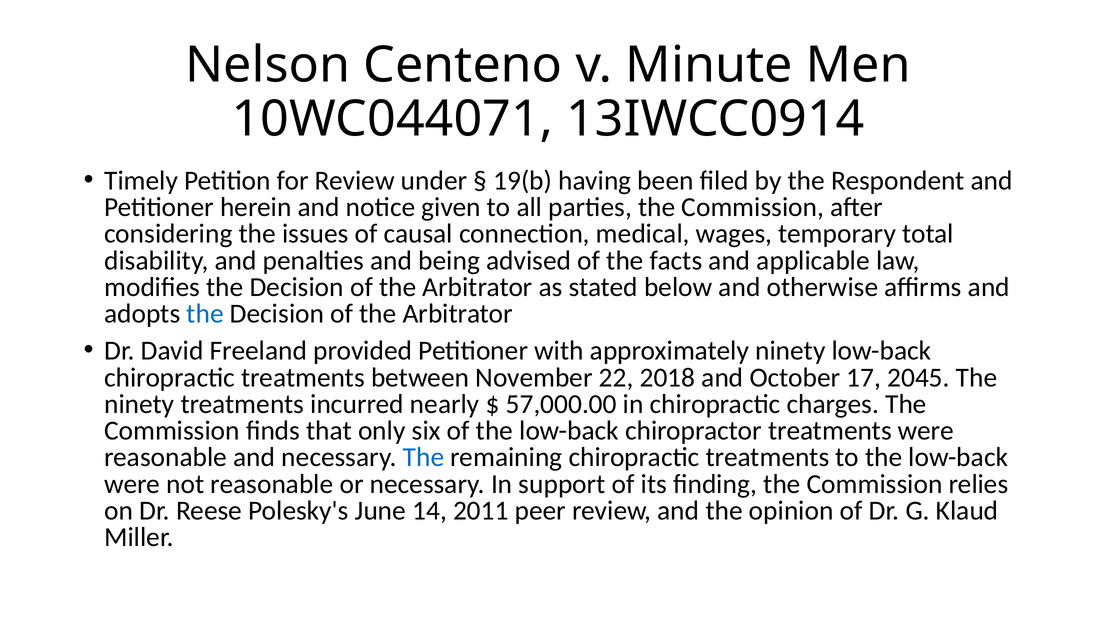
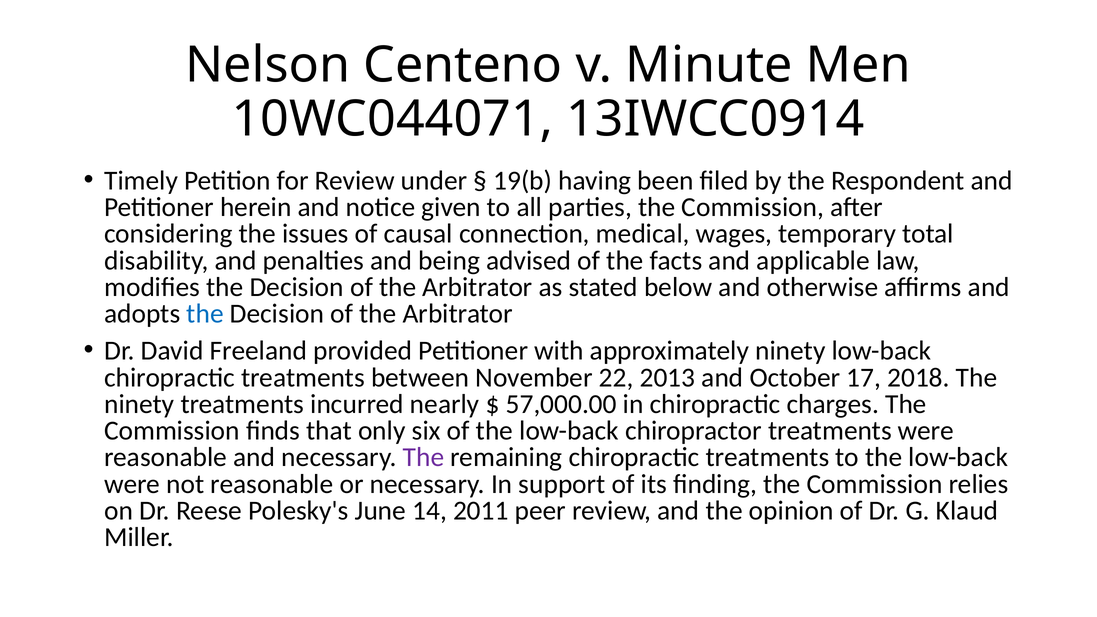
2018: 2018 -> 2013 (667, 378)
2045: 2045 -> 2018 (918, 378)
The colour: blue -> purple (423, 457)
